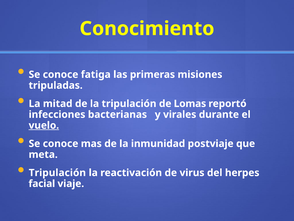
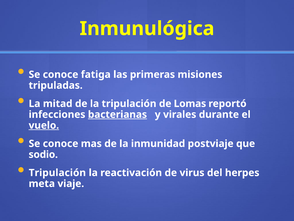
Conocimiento: Conocimiento -> Inmunulógica (147, 29)
bacterianas underline: none -> present (117, 114)
meta: meta -> sodio (43, 154)
facial: facial -> meta (42, 183)
